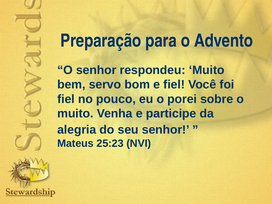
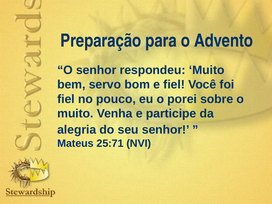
25:23: 25:23 -> 25:71 (110, 143)
